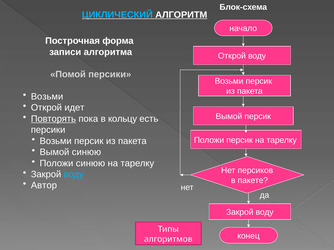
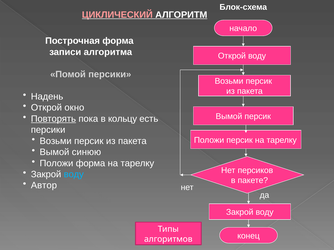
ЦИКЛИЧЕСКИЙ colour: light blue -> pink (117, 15)
Возьми: Возьми -> Надень (47, 97)
идет: идет -> окно (74, 108)
Положи синюю: синюю -> форма (91, 164)
